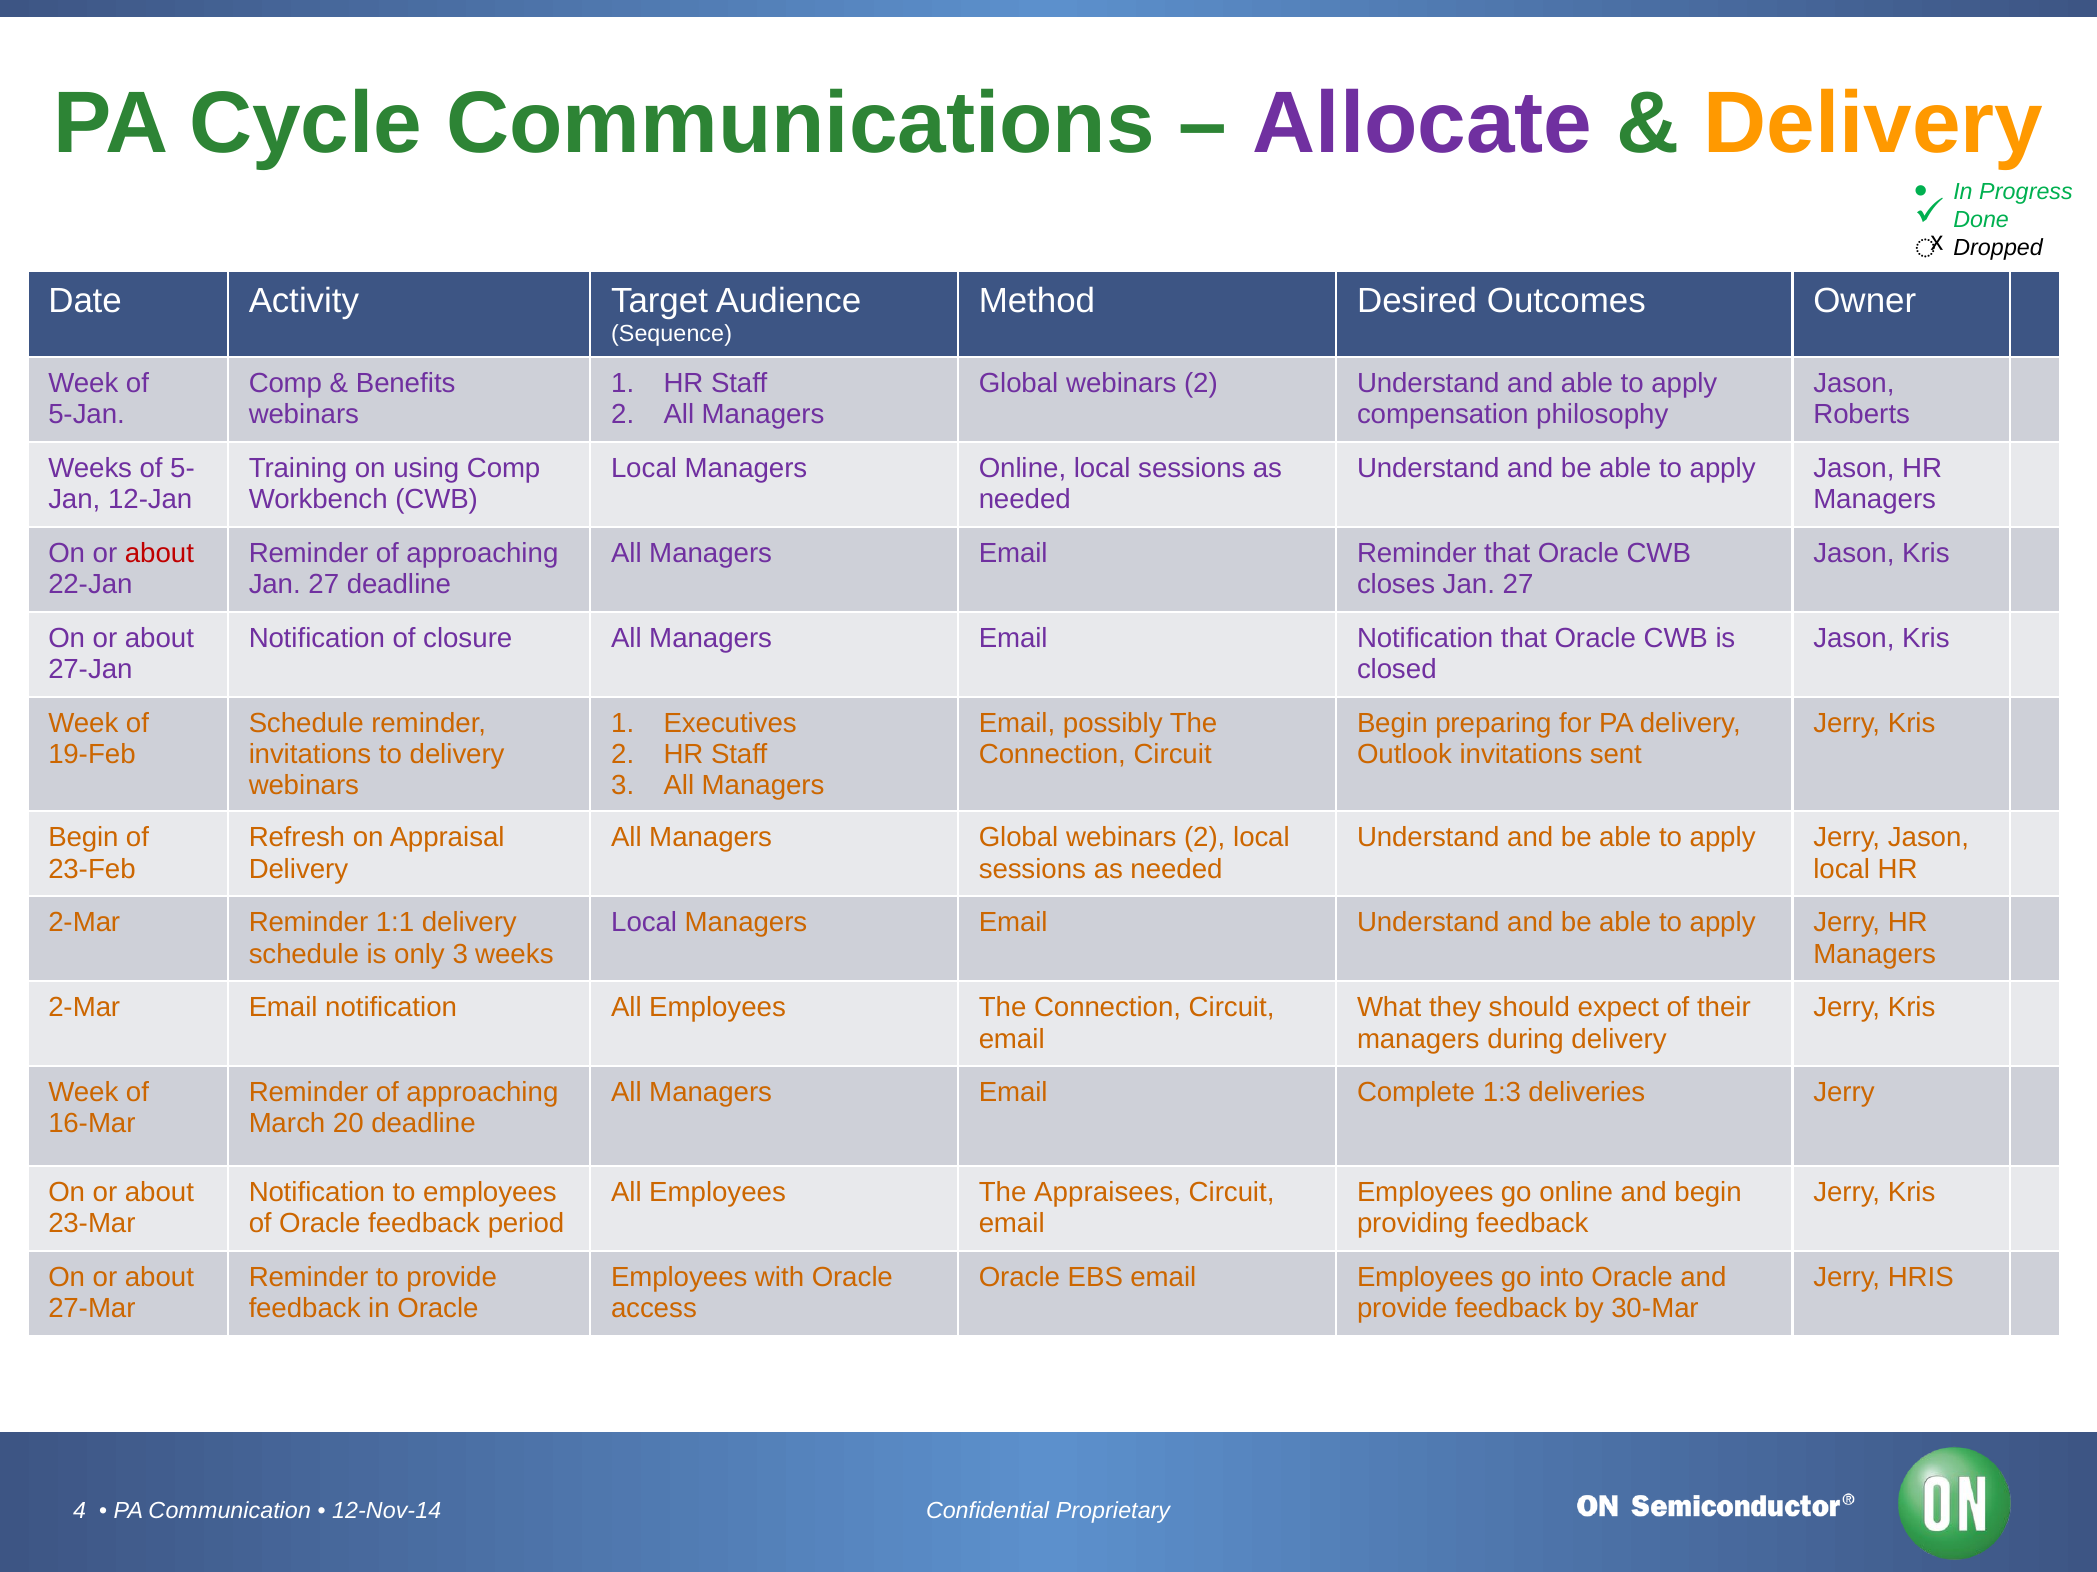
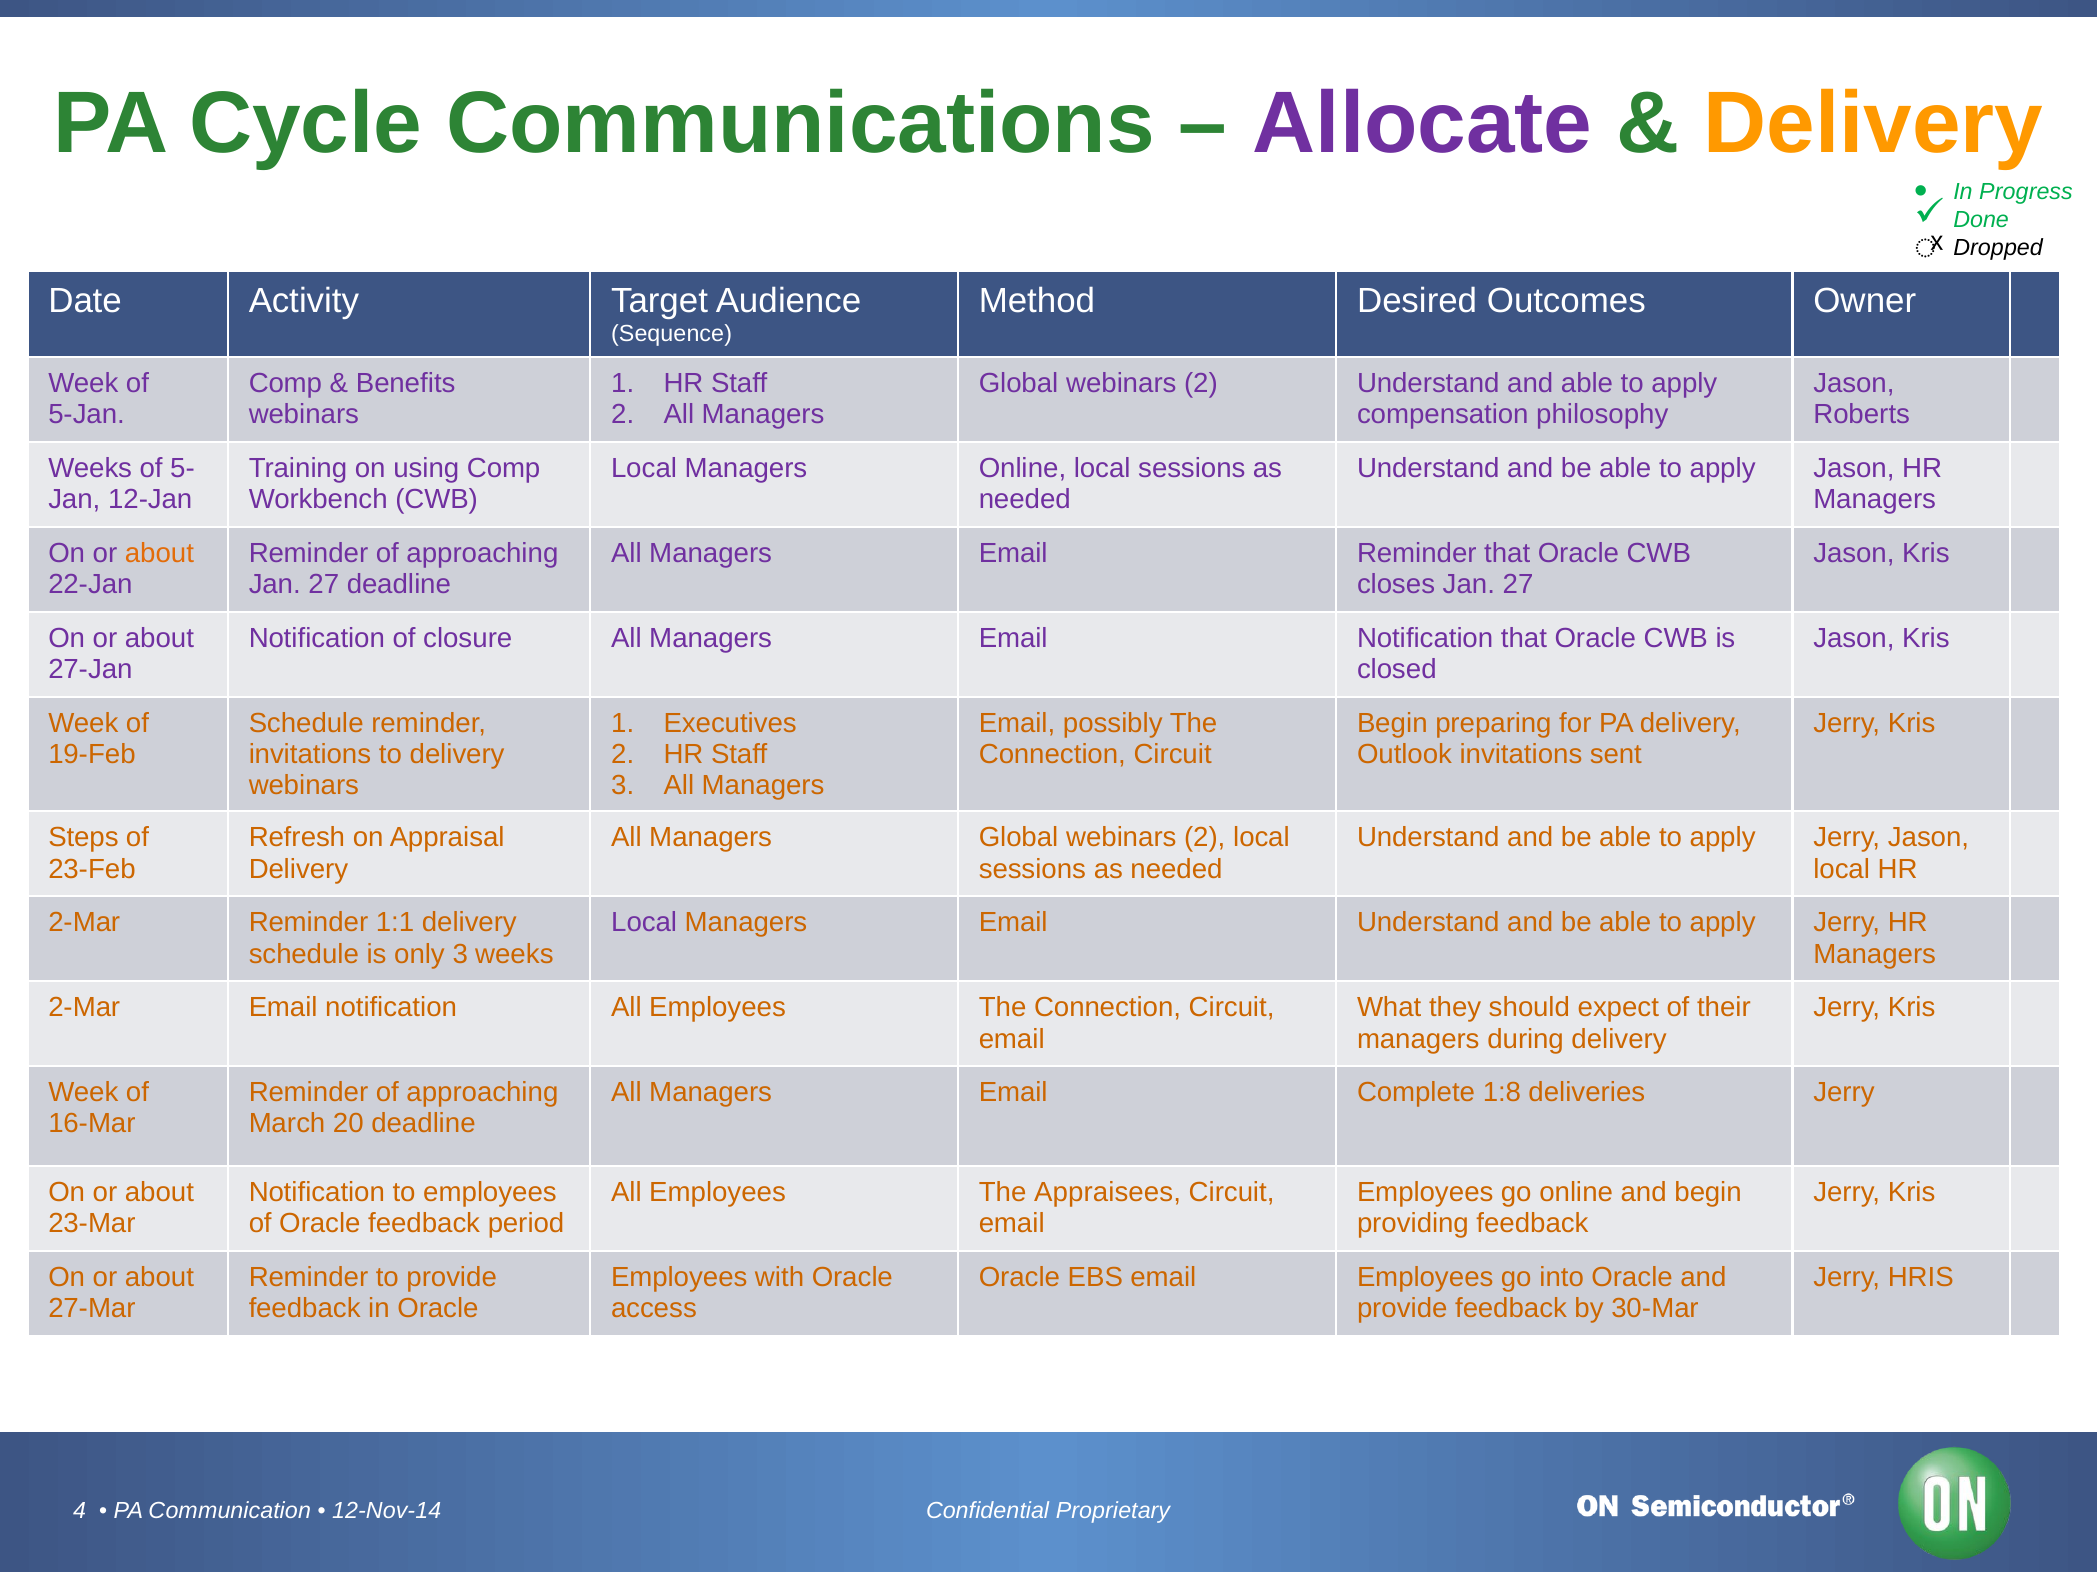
about colour: red -> orange (159, 554)
Begin: Begin -> Steps (83, 838)
1:3: 1:3 -> 1:8 (1502, 1093)
